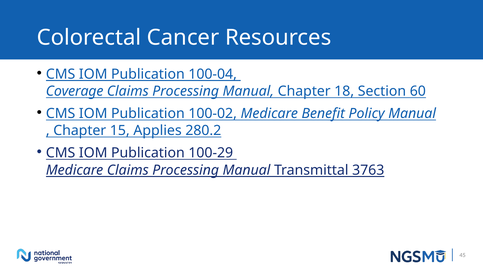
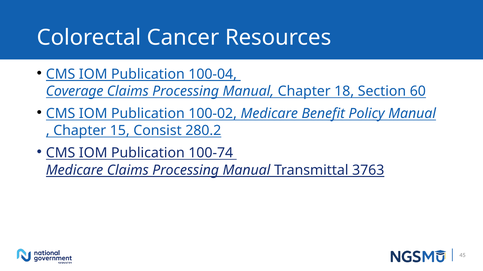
Applies: Applies -> Consist (158, 131)
100-29: 100-29 -> 100-74 (211, 153)
